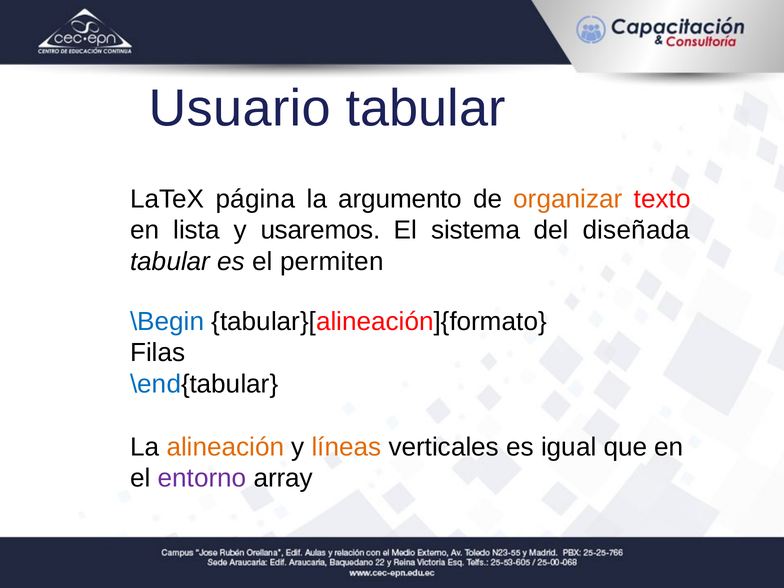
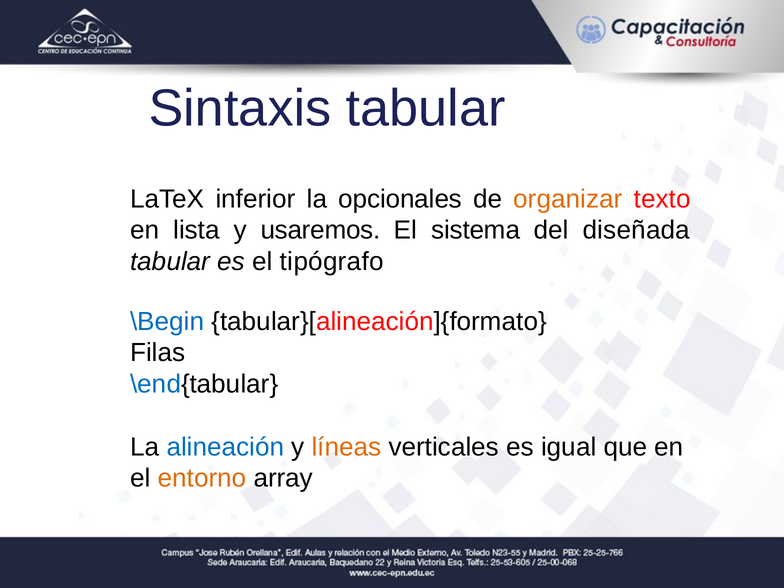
Usuario: Usuario -> Sintaxis (240, 109)
página: página -> inferior (255, 199)
argumento: argumento -> opcionales (400, 199)
permiten: permiten -> tipógrafo (332, 262)
alineación colour: orange -> blue (225, 447)
entorno colour: purple -> orange (202, 478)
